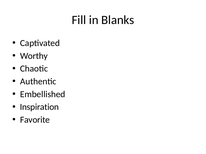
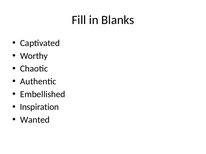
Favorite: Favorite -> Wanted (35, 120)
